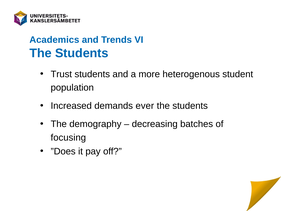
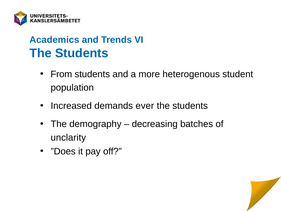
Trust: Trust -> From (61, 74)
focusing: focusing -> unclarity (68, 137)
